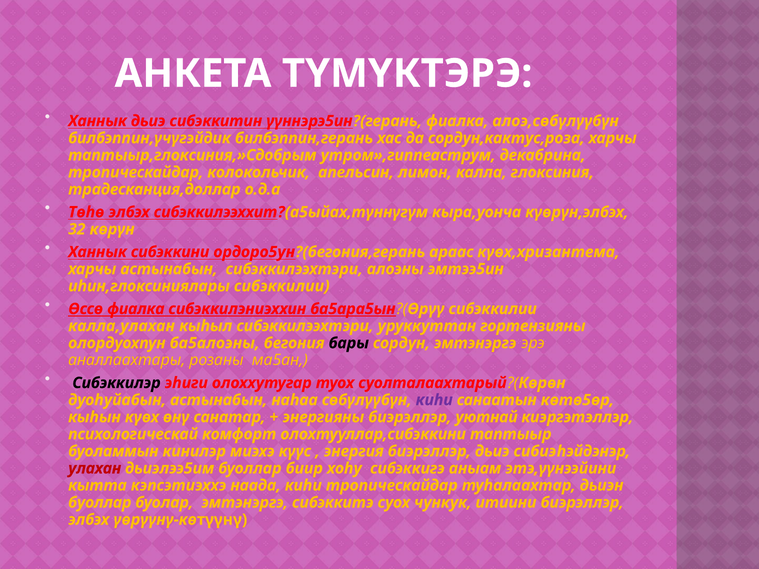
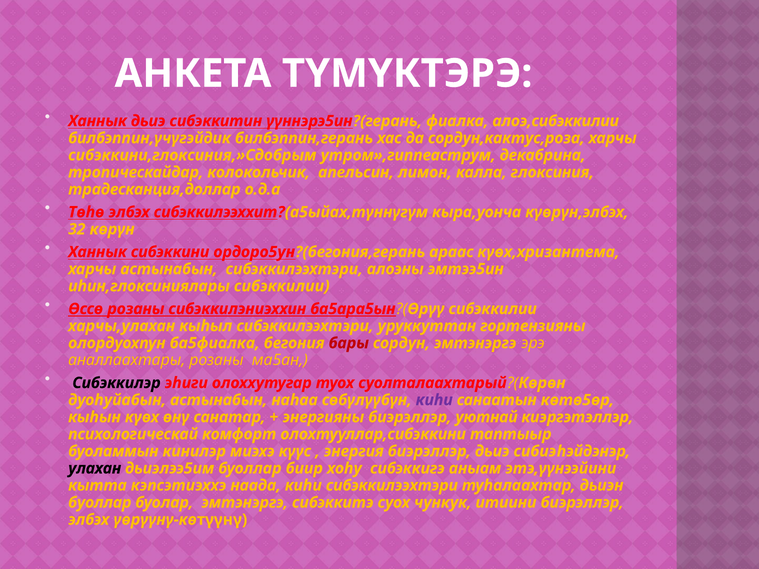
алоэ,сѳбγлγγбγн: алоэ,сѳбγлγγбγн -> алоэ,сибэккилии (556, 121)
таптыыр,глоксиния,»Сдобрым: таптыыр,глоксиния,»Сдобрым -> сибэккини,глоксиния,»Сдобрым (192, 155)
Ѳссѳ фиалка: фиалка -> розаны (136, 309)
калла,улахан: калла,улахан -> харчы,улахан (122, 326)
ба5алоэны: ба5алоэны -> ба5фиалка (215, 343)
бары colour: black -> red (349, 343)
улахан colour: red -> black (95, 469)
киhи тропическайдар: тропическайдар -> сибэккилээхтэри (392, 486)
